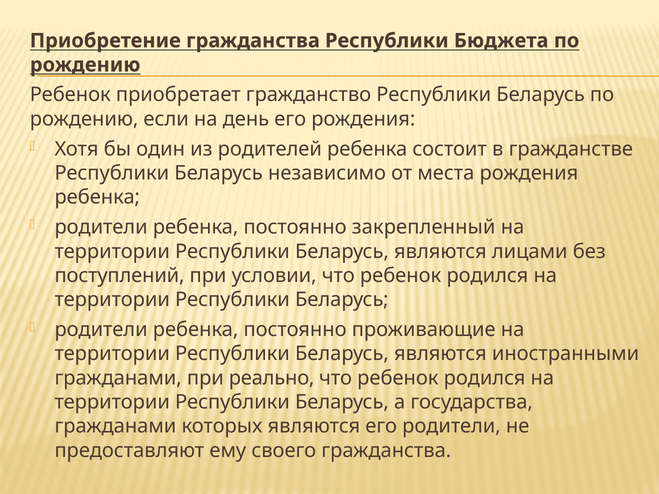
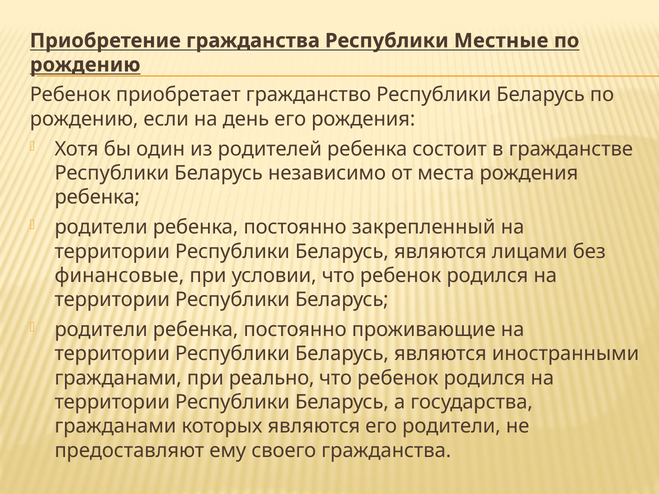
Бюджета: Бюджета -> Местные (501, 41)
поступлений: поступлений -> финансовые (119, 276)
